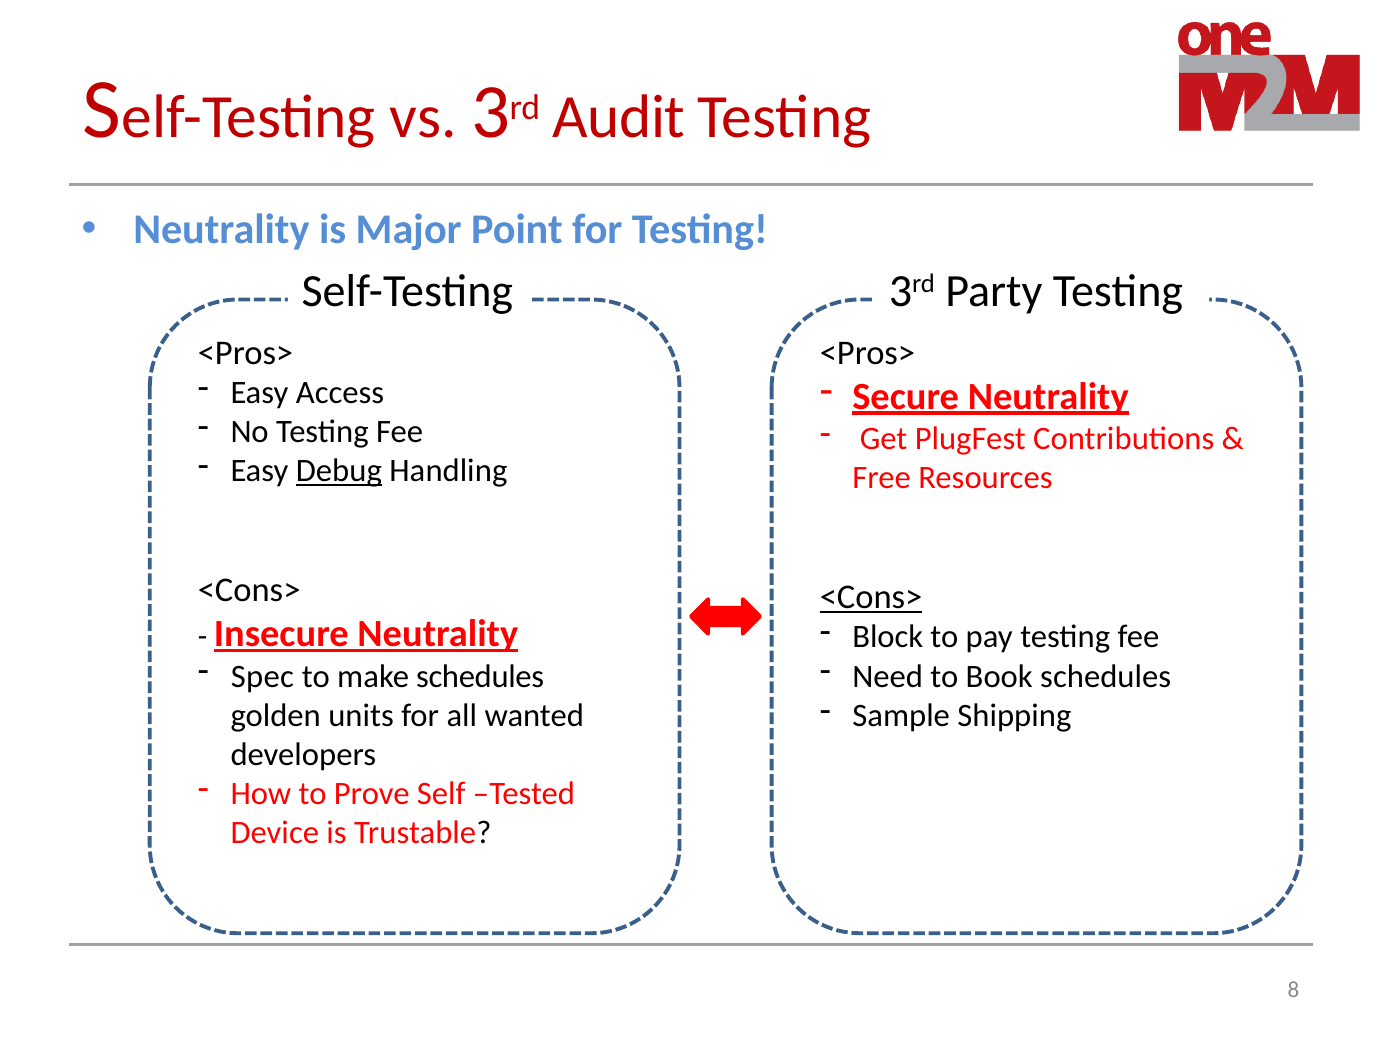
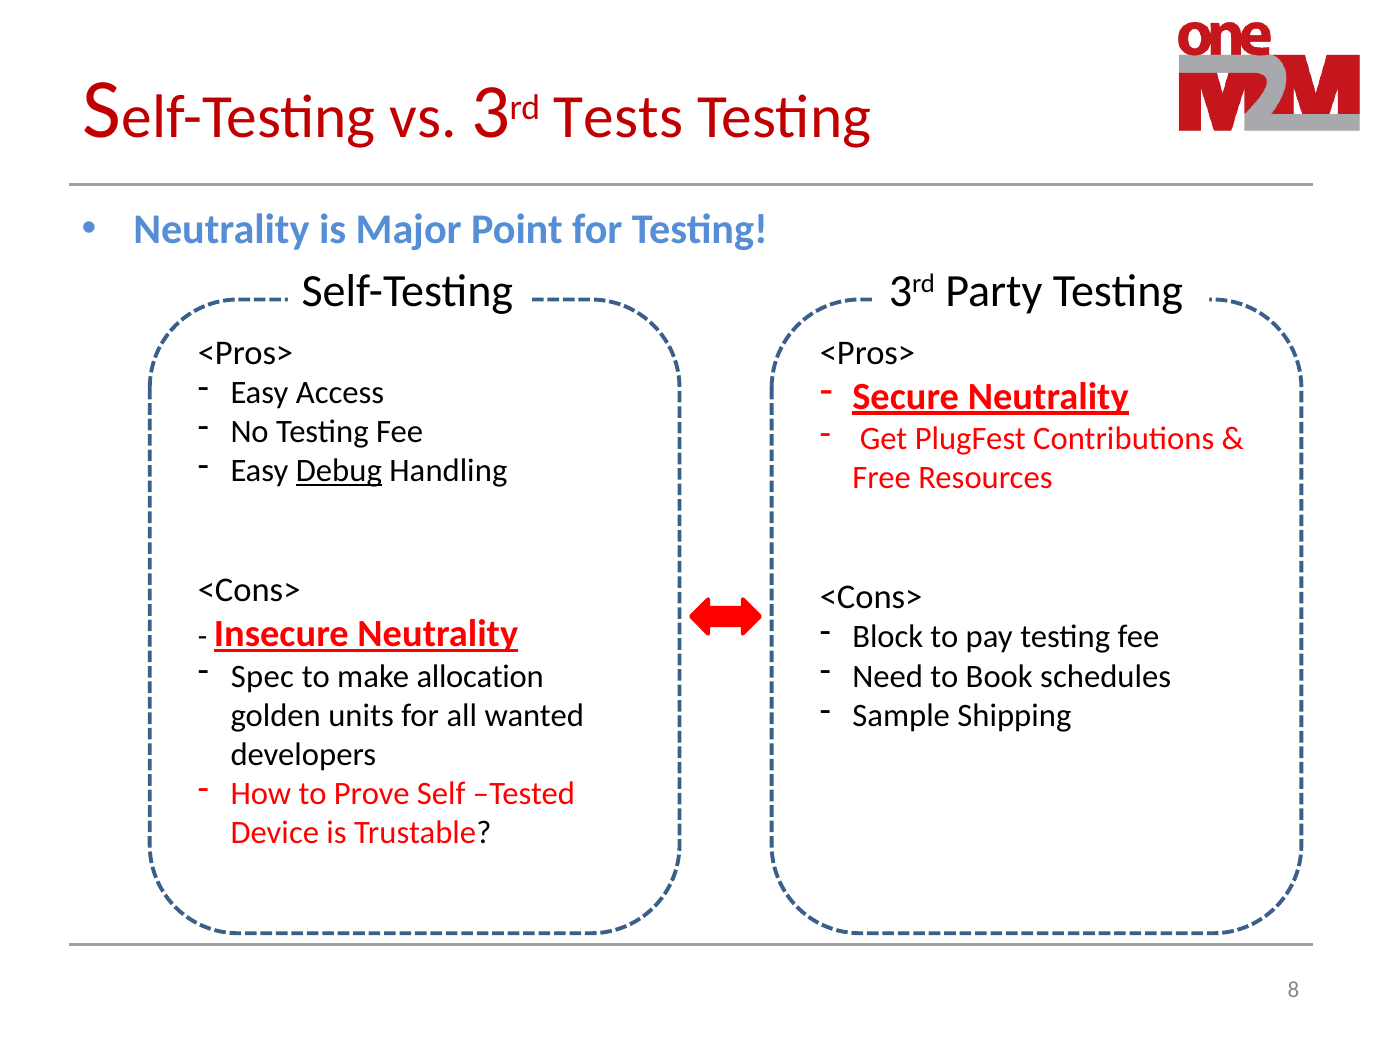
Audit: Audit -> Tests (619, 117)
<Cons> underline: present -> none (871, 597)
make schedules: schedules -> allocation (480, 676)
